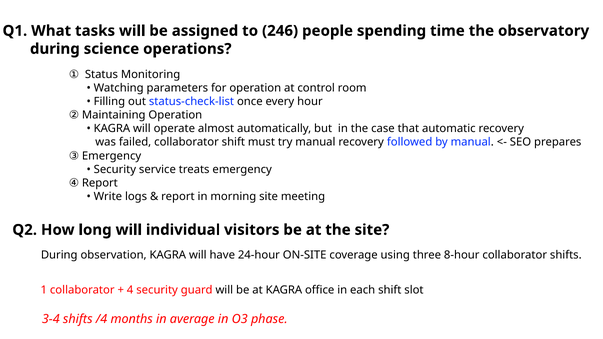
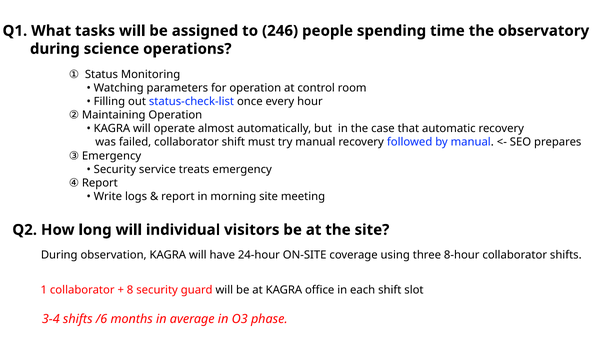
4: 4 -> 8 (130, 290)
/4: /4 -> /6 (102, 319)
